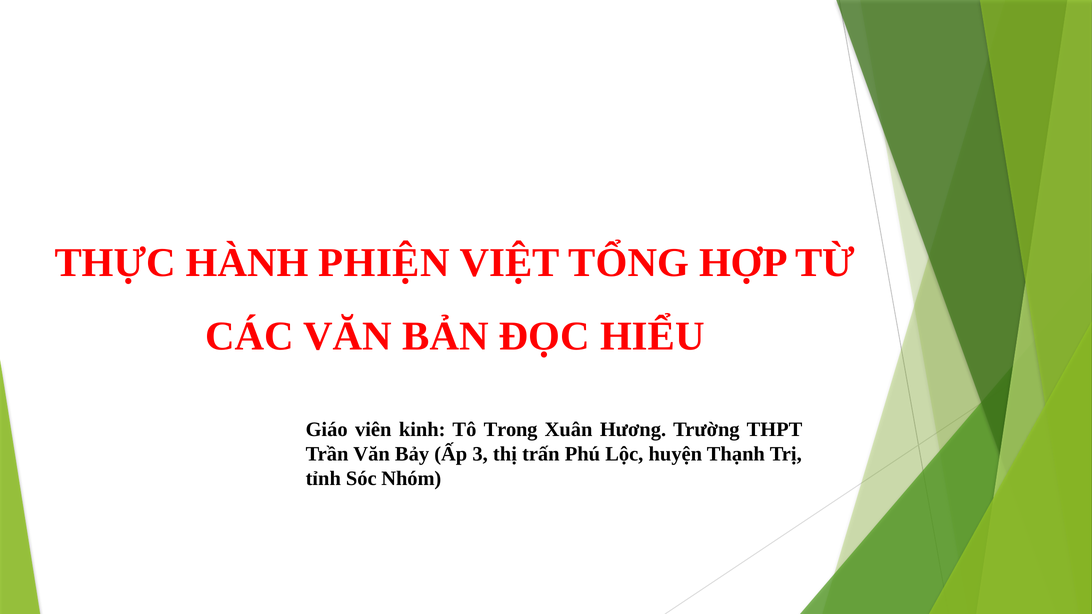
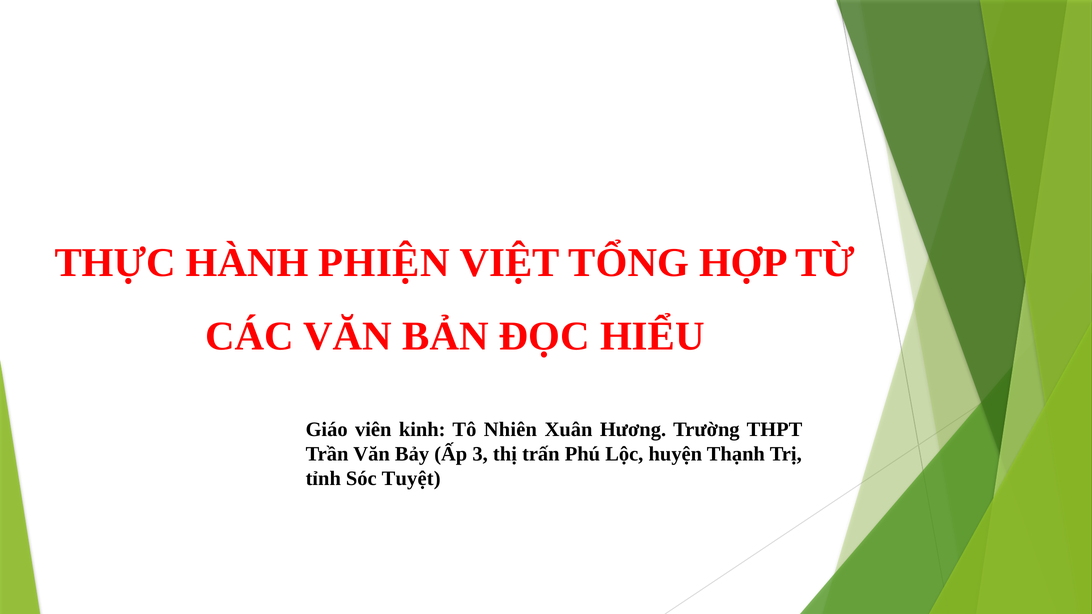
Trong: Trong -> Nhiên (510, 430)
Nhóm: Nhóm -> Tuyệt (411, 479)
